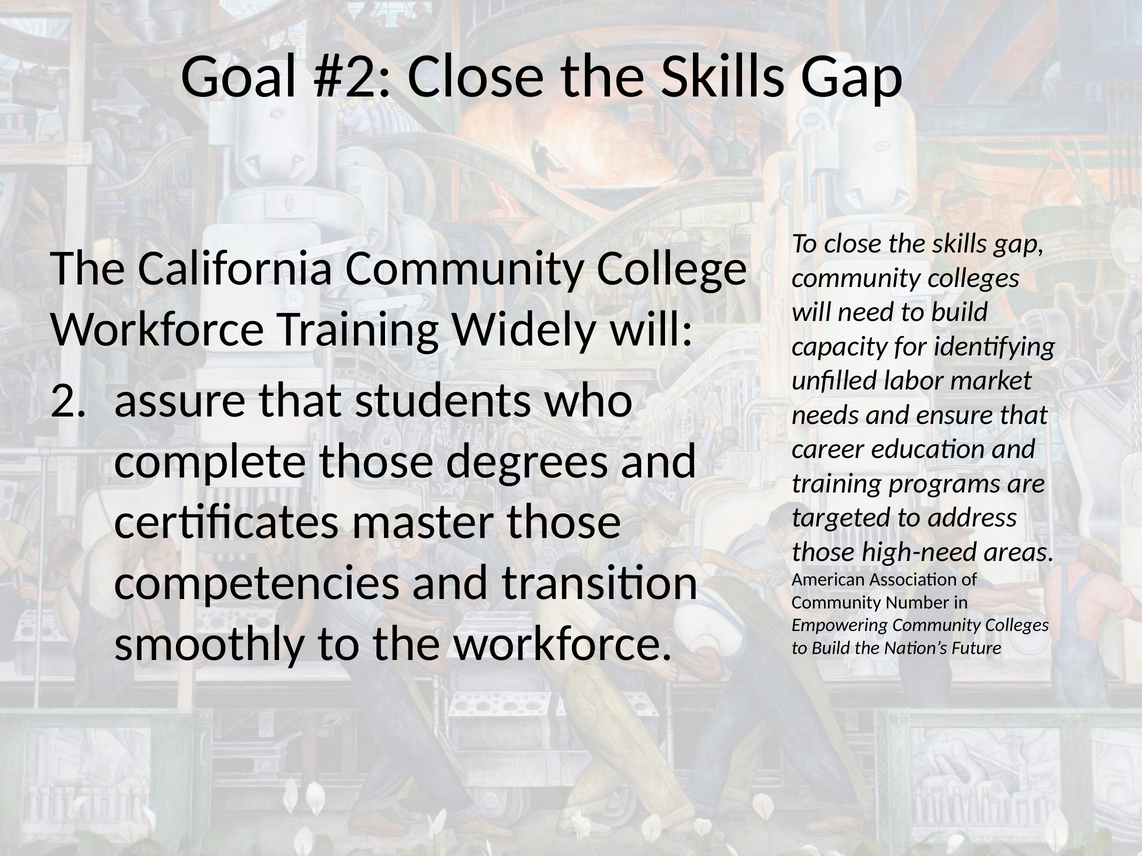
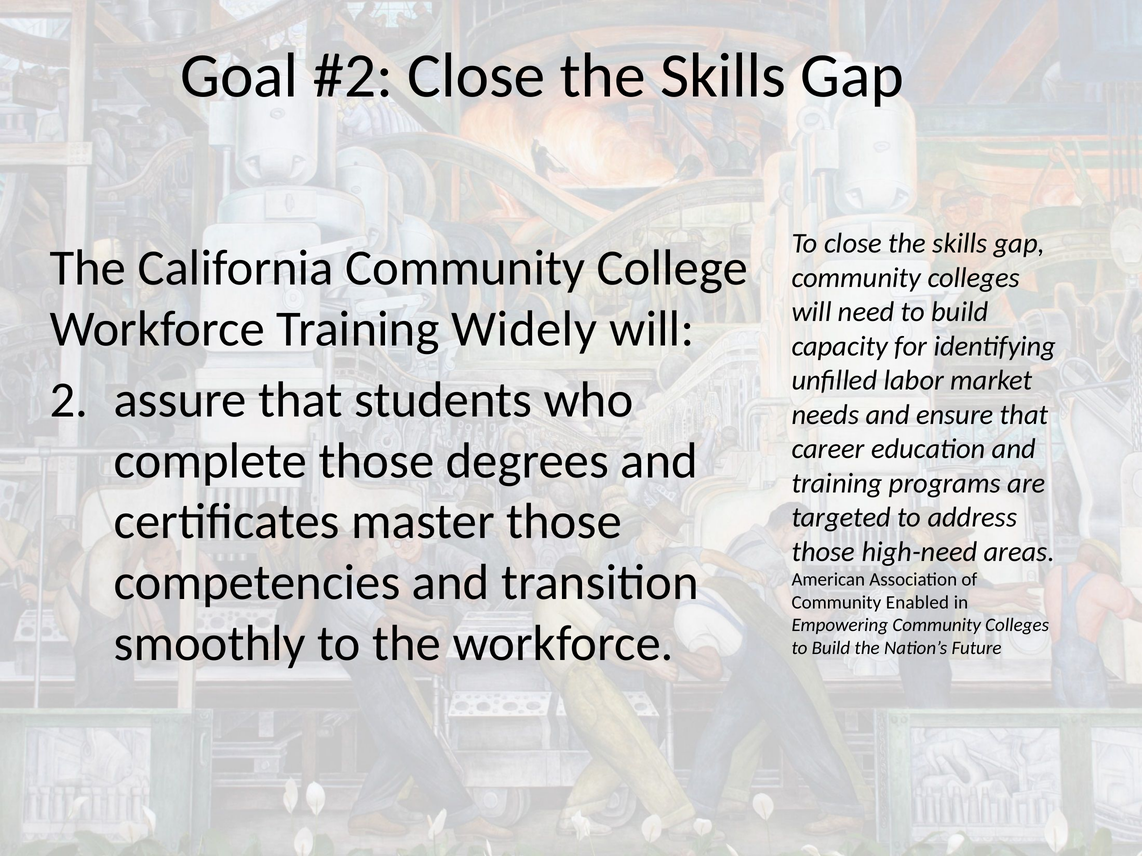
Number: Number -> Enabled (917, 603)
